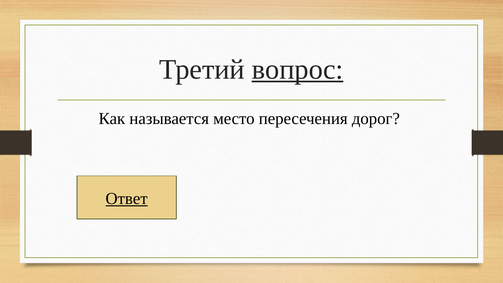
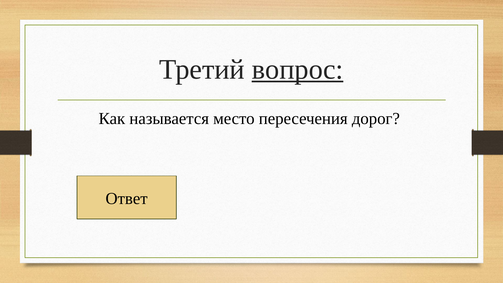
Ответ underline: present -> none (127, 198)
